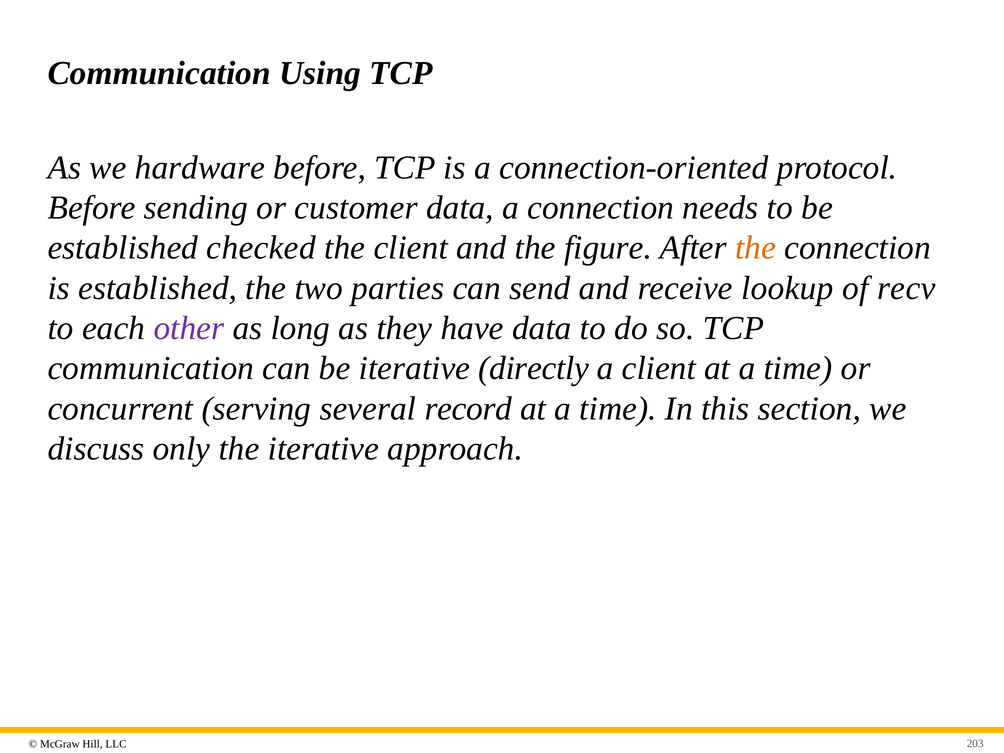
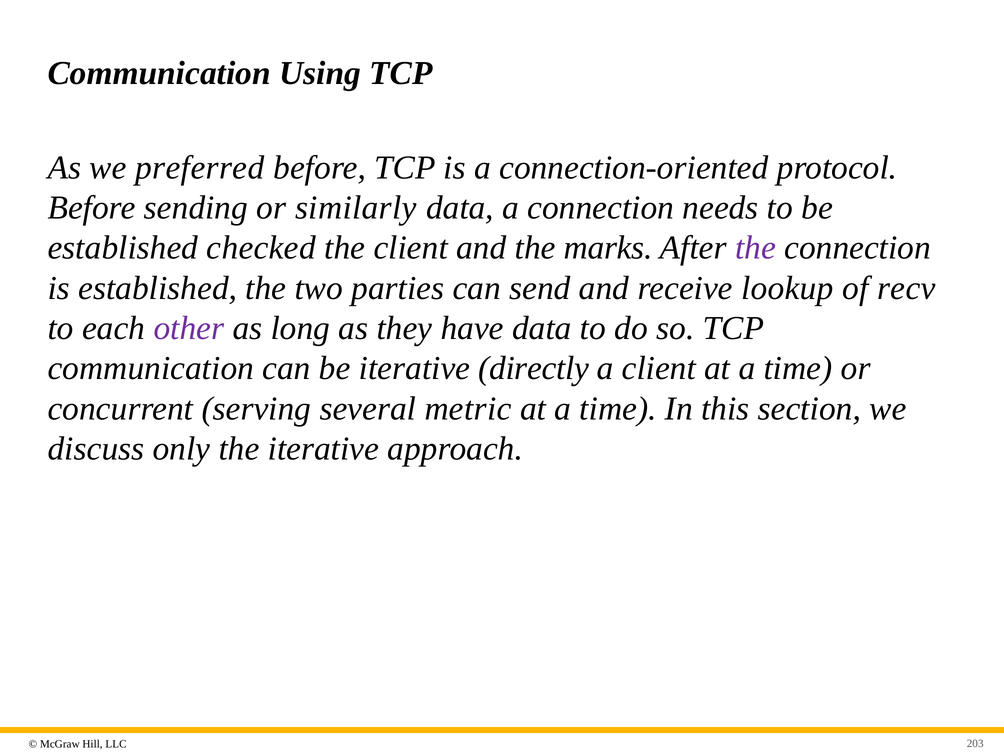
hardware: hardware -> preferred (200, 168)
customer: customer -> similarly (356, 208)
figure: figure -> marks (608, 248)
the colour: orange -> purple (756, 248)
record: record -> metric (468, 409)
